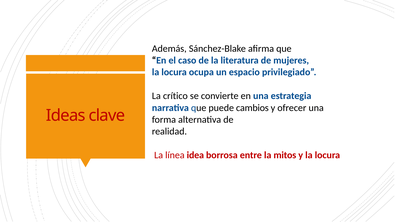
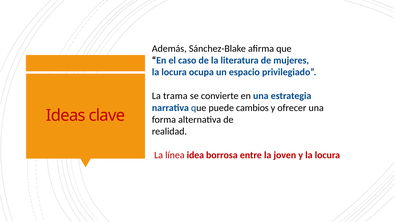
crítico: crítico -> trama (175, 96)
mitos: mitos -> joven (285, 155)
